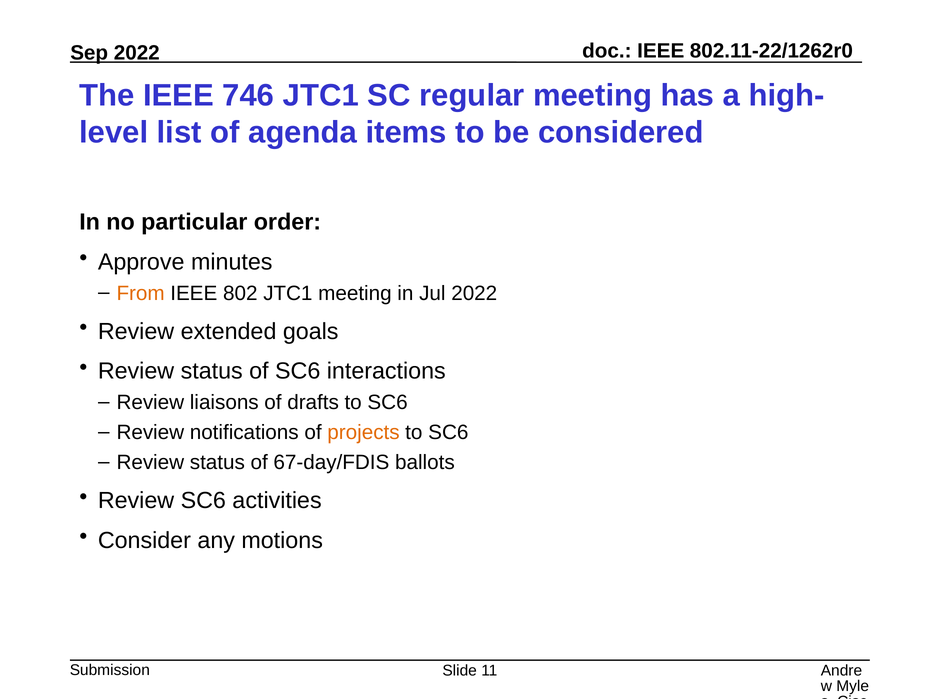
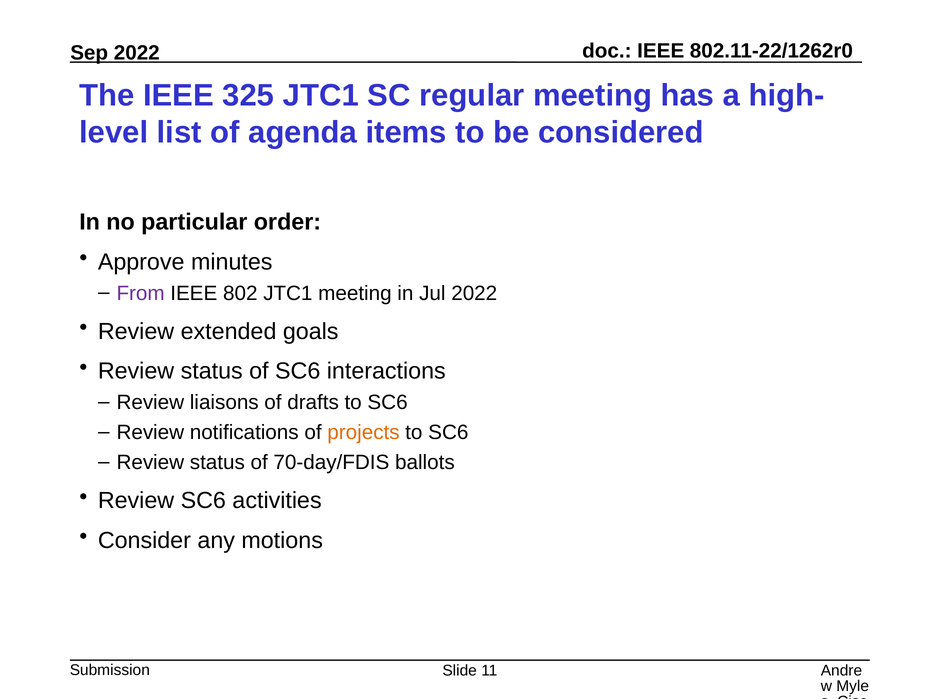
746: 746 -> 325 (248, 95)
From colour: orange -> purple (141, 293)
67-day/FDIS: 67-day/FDIS -> 70-day/FDIS (331, 463)
